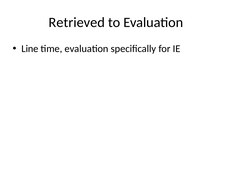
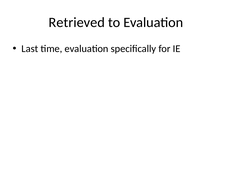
Line: Line -> Last (30, 49)
